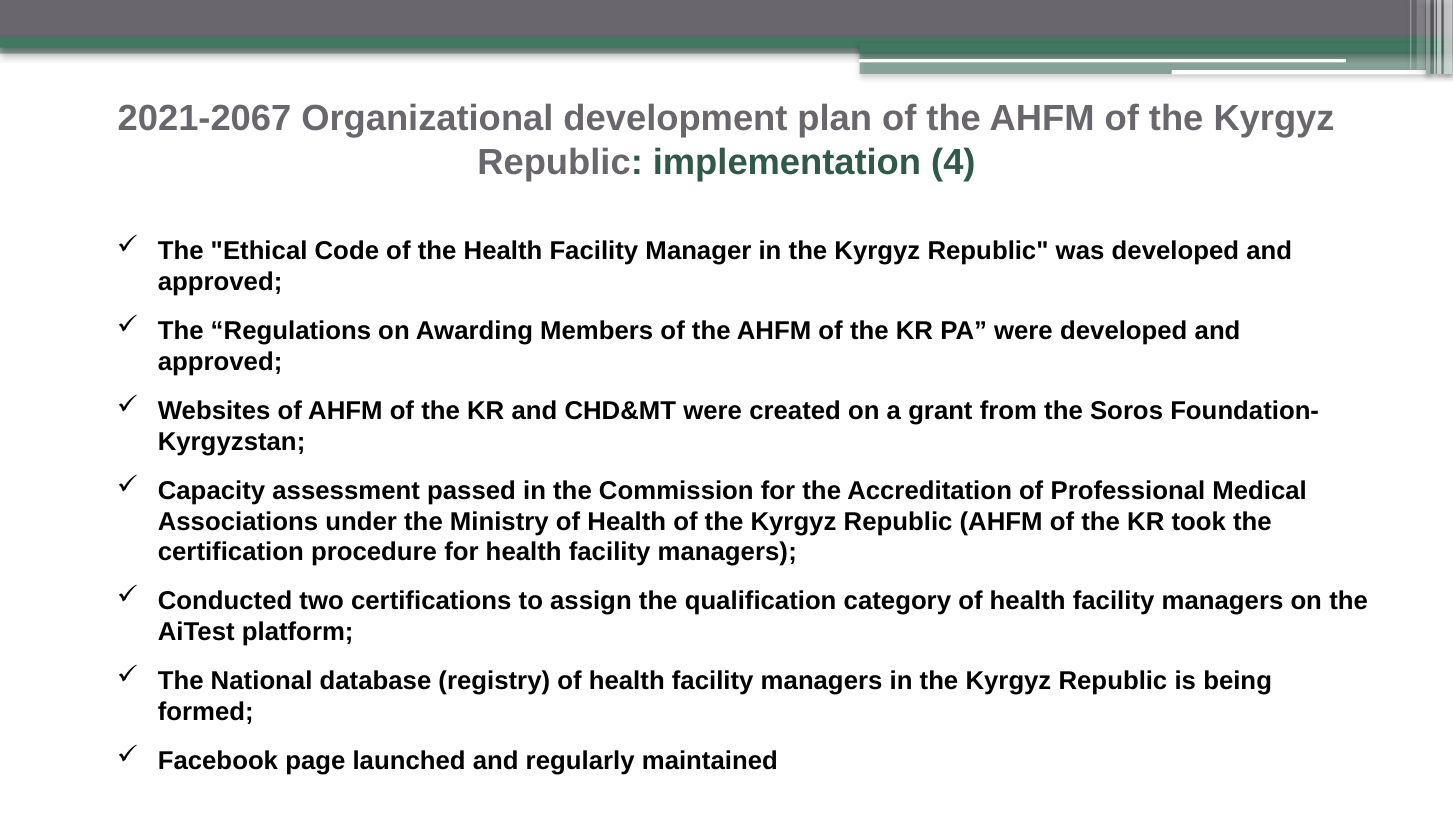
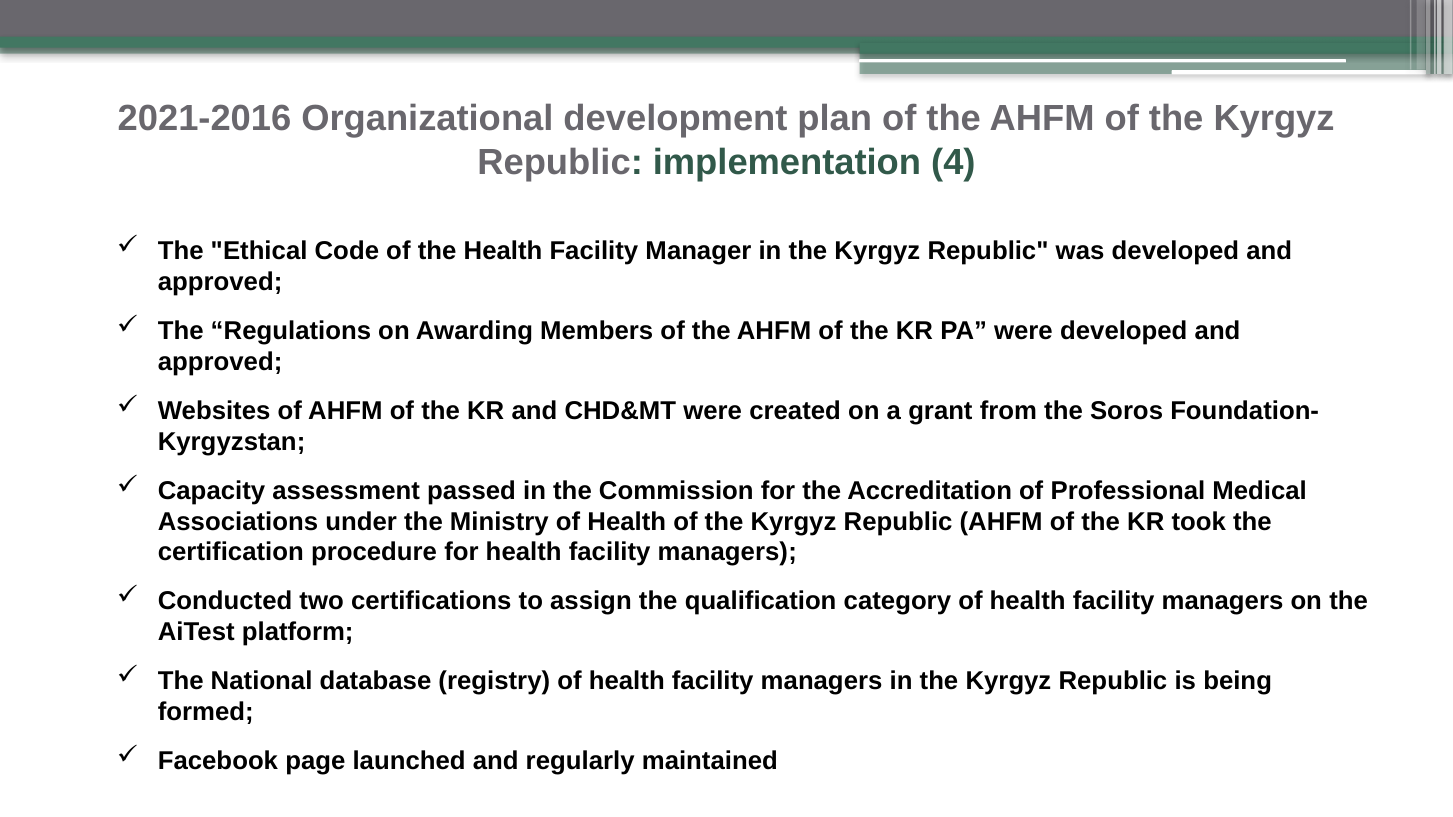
2021-2067: 2021-2067 -> 2021-2016 (205, 119)
